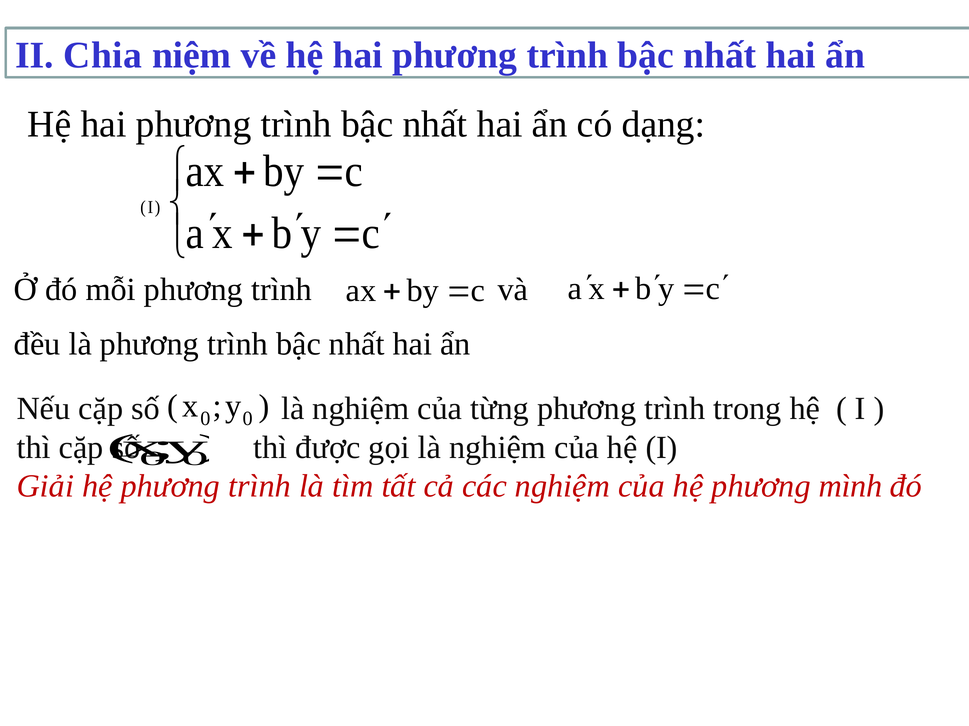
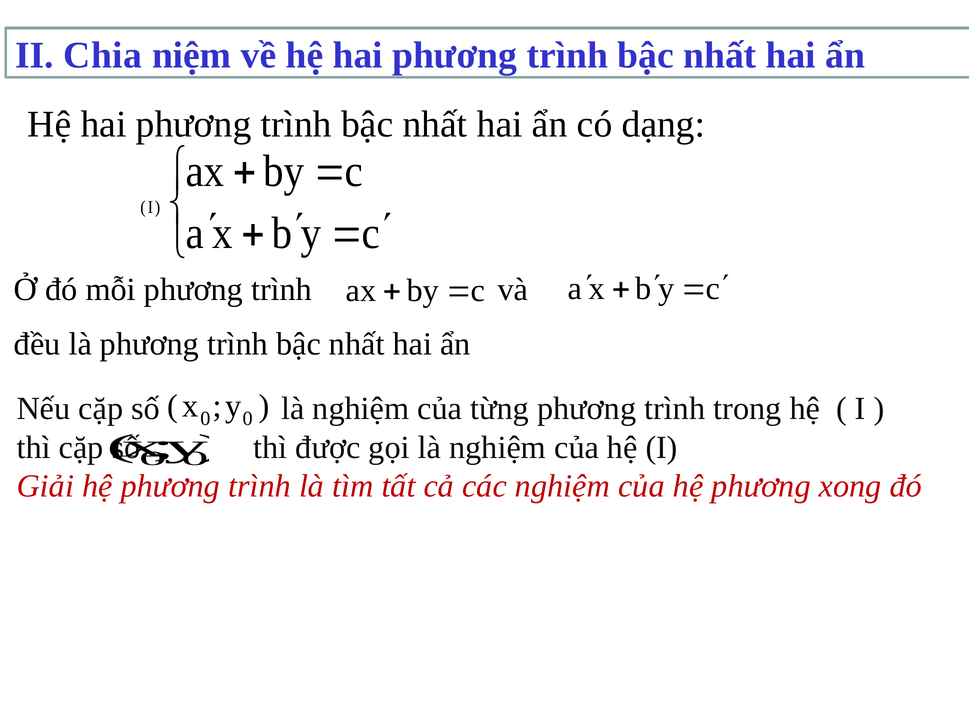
mình: mình -> xong (850, 487)
